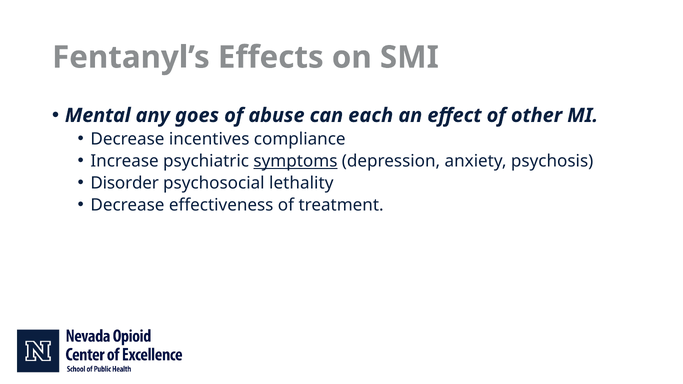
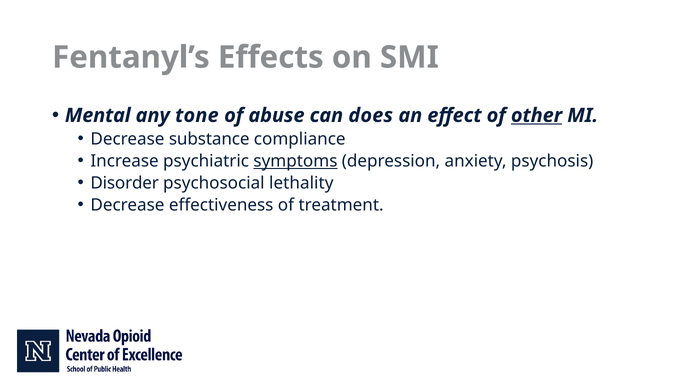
goes: goes -> tone (197, 115)
each: each -> does (371, 115)
other underline: none -> present (537, 115)
incentives: incentives -> substance (209, 139)
